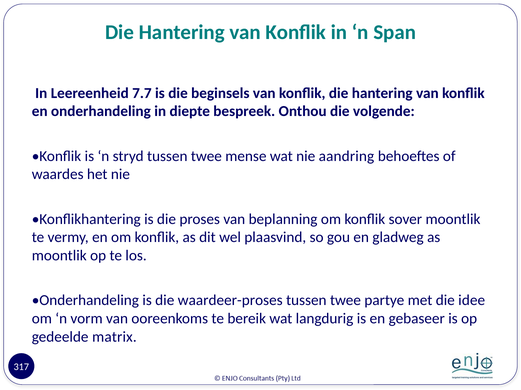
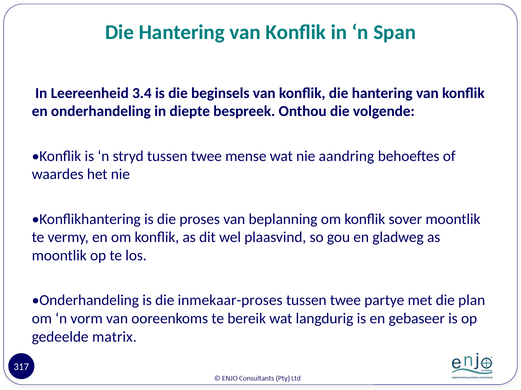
7.7: 7.7 -> 3.4 (142, 93)
waardeer-proses: waardeer-proses -> inmekaar-proses (230, 301)
idee: idee -> plan (472, 301)
